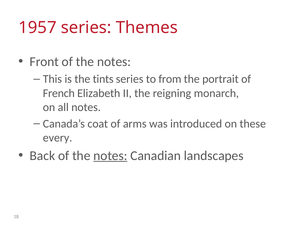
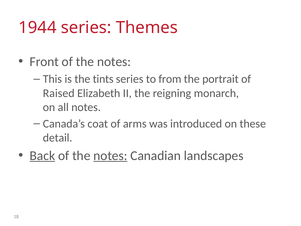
1957: 1957 -> 1944 (38, 28)
French: French -> Raised (59, 93)
every: every -> detail (58, 138)
Back underline: none -> present (42, 155)
